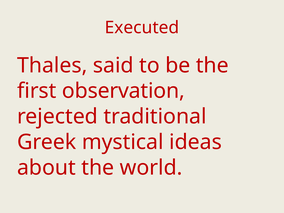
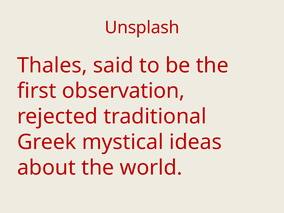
Executed: Executed -> Unsplash (142, 27)
